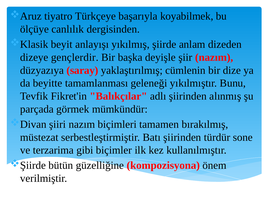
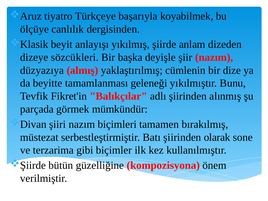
gençlerdir: gençlerdir -> sözcükleri (75, 57)
saray: saray -> almış (82, 70)
türdür: türdür -> olarak (217, 137)
